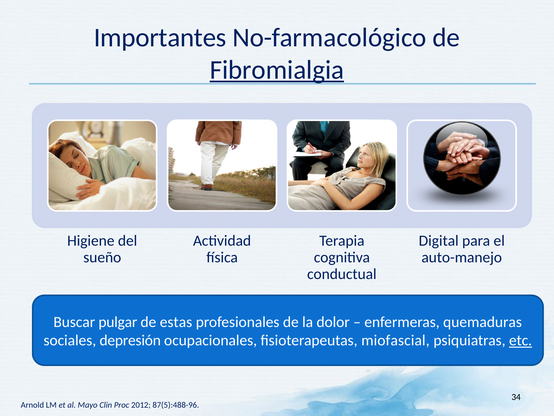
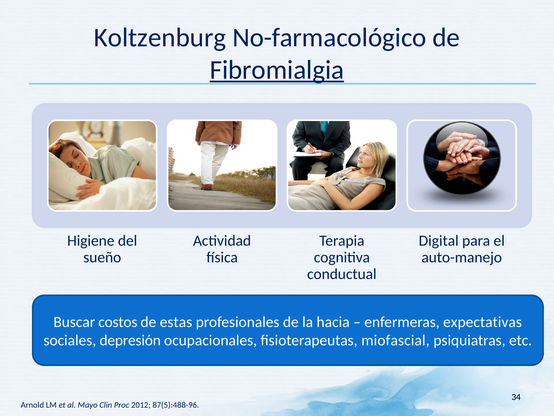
Importantes: Importantes -> Koltzenburg (160, 37)
pulgar: pulgar -> costos (118, 322)
dolor: dolor -> hacia (333, 322)
quemaduras: quemaduras -> expectativas (483, 322)
etc underline: present -> none (521, 340)
